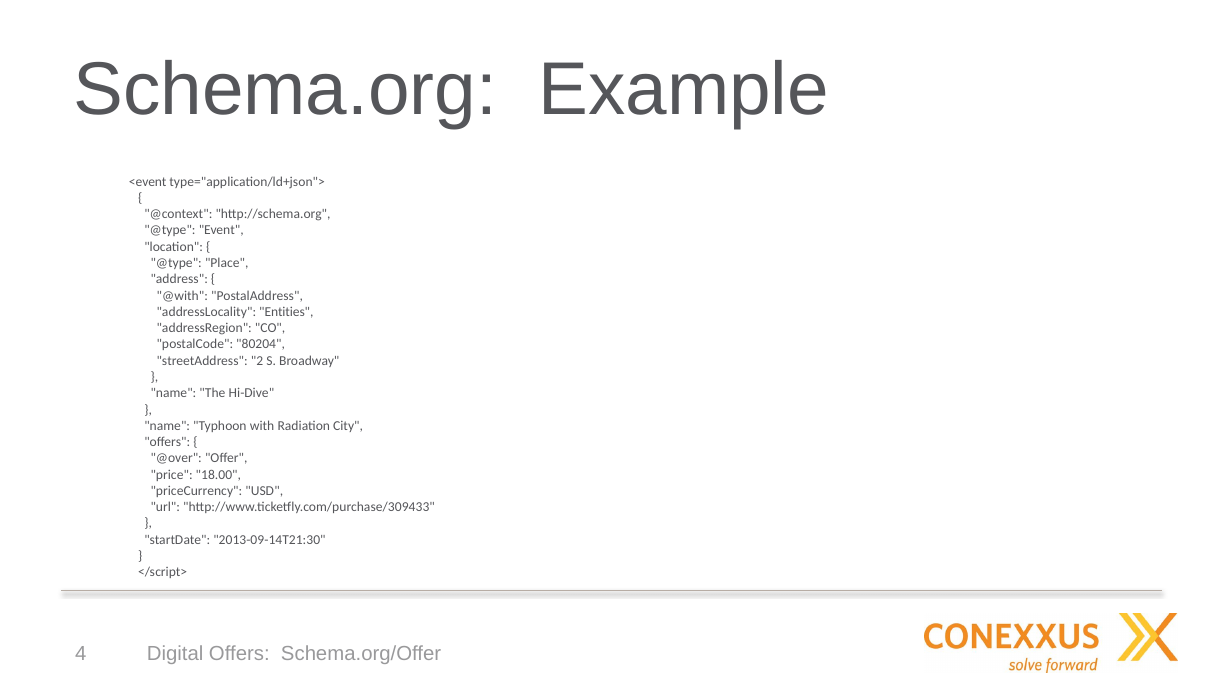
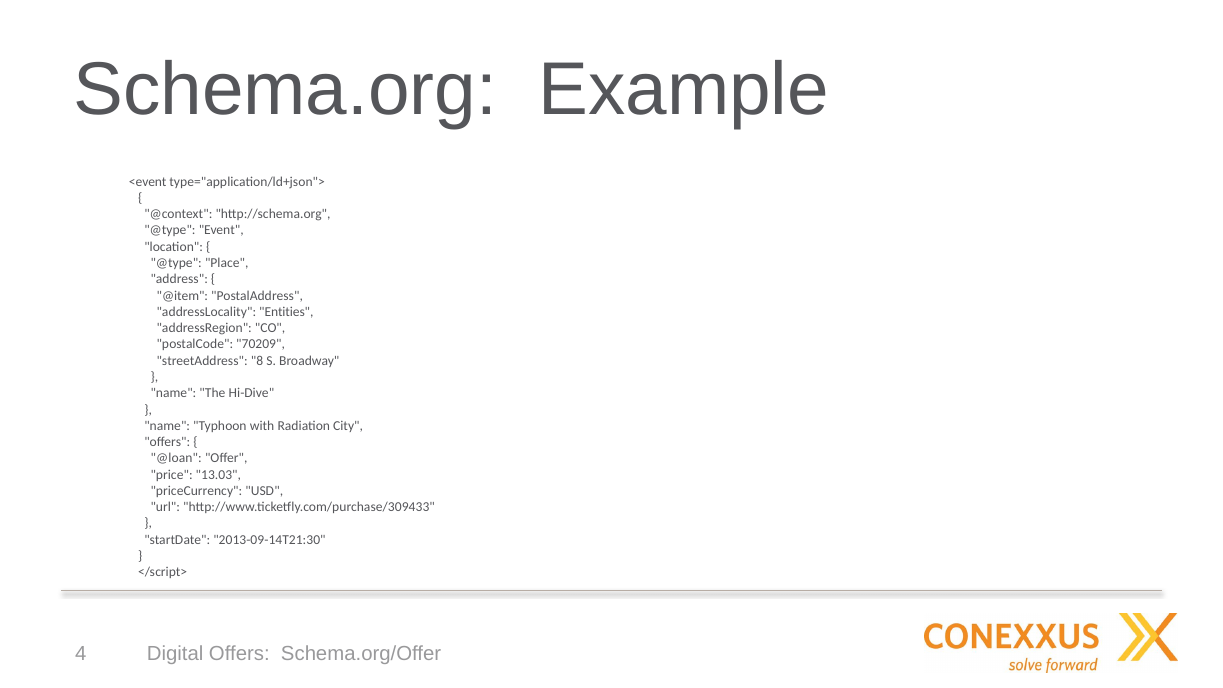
@with: @with -> @item (182, 296)
80204: 80204 -> 70209 (261, 344)
2: 2 -> 8 (257, 361)
@over: @over -> @loan (176, 458)
18.00: 18.00 -> 13.03 (218, 475)
